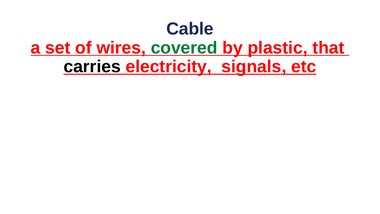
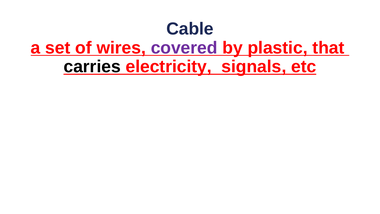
covered colour: green -> purple (184, 48)
